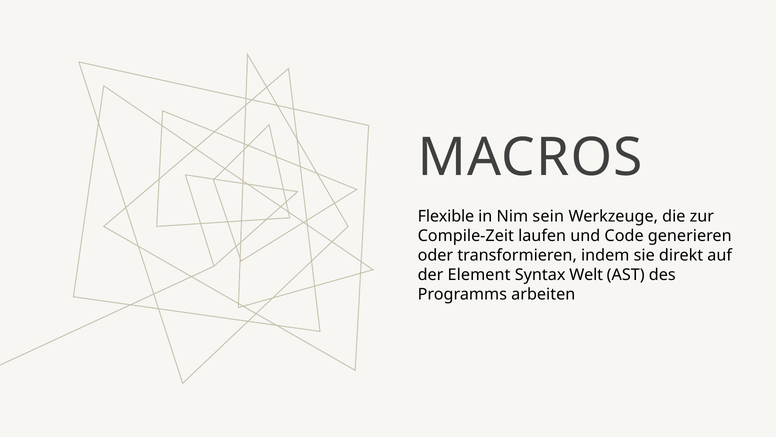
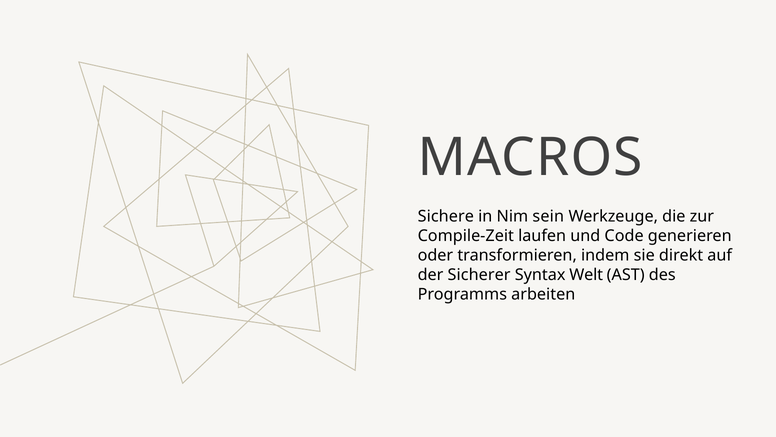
Flexible: Flexible -> Sichere (446, 216)
Element: Element -> Sicherer (479, 274)
